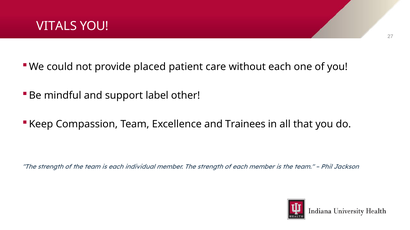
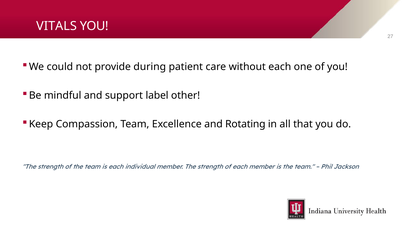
placed: placed -> during (150, 67)
Trainees: Trainees -> Rotating (245, 125)
